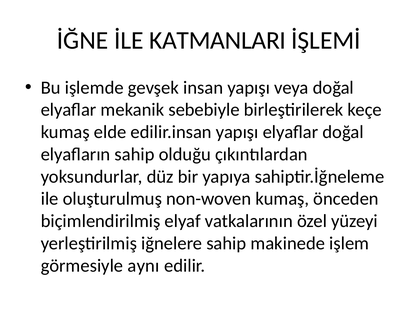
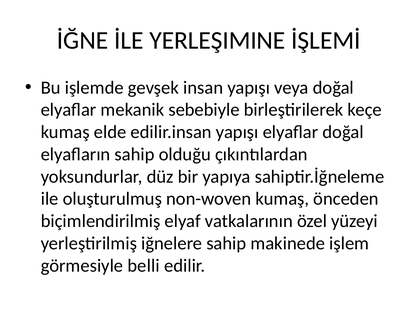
KATMANLARI: KATMANLARI -> YERLEŞIMINE (217, 40)
aynı: aynı -> belli (144, 266)
